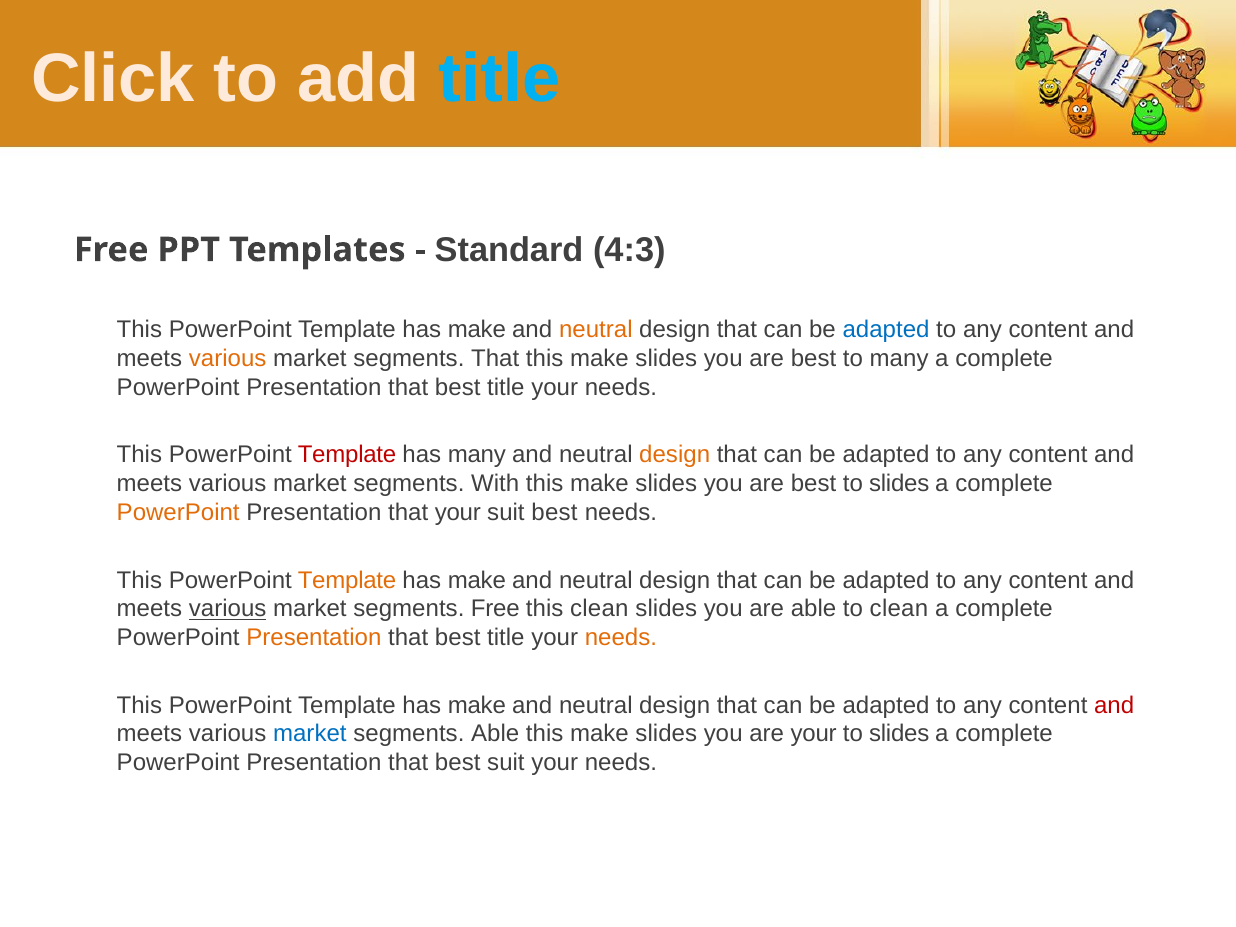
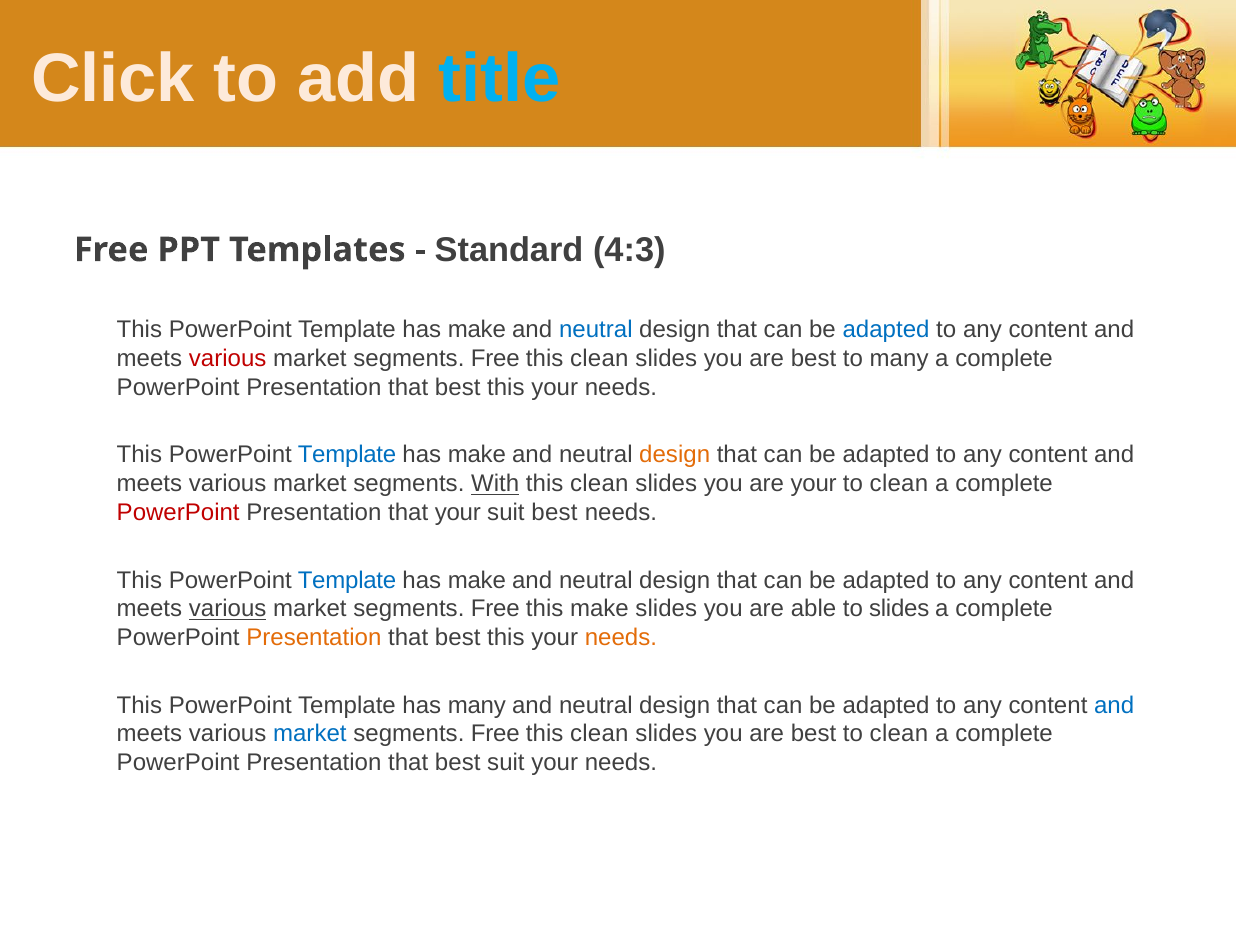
neutral colour: orange -> blue (596, 330)
various colour: orange -> red (228, 359)
That: That -> Free (495, 359)
make: make -> clean (599, 359)
title: title -> this (506, 388)
Template colour: red -> blue (347, 455)
many: many -> make (477, 455)
With underline: none -> present (495, 484)
make: make -> clean (599, 484)
best: best -> your (814, 484)
slides: slides -> clean (899, 484)
PowerPoint colour: orange -> red (178, 513)
Template colour: orange -> blue (347, 580)
this clean: clean -> make (599, 609)
to clean: clean -> slides (899, 609)
title: title -> this (506, 638)
make: make -> many (477, 705)
and colour: red -> blue (1114, 705)
Able: Able -> Free (495, 734)
make: make -> clean (599, 734)
your: your -> best (814, 734)
slides: slides -> clean (899, 734)
